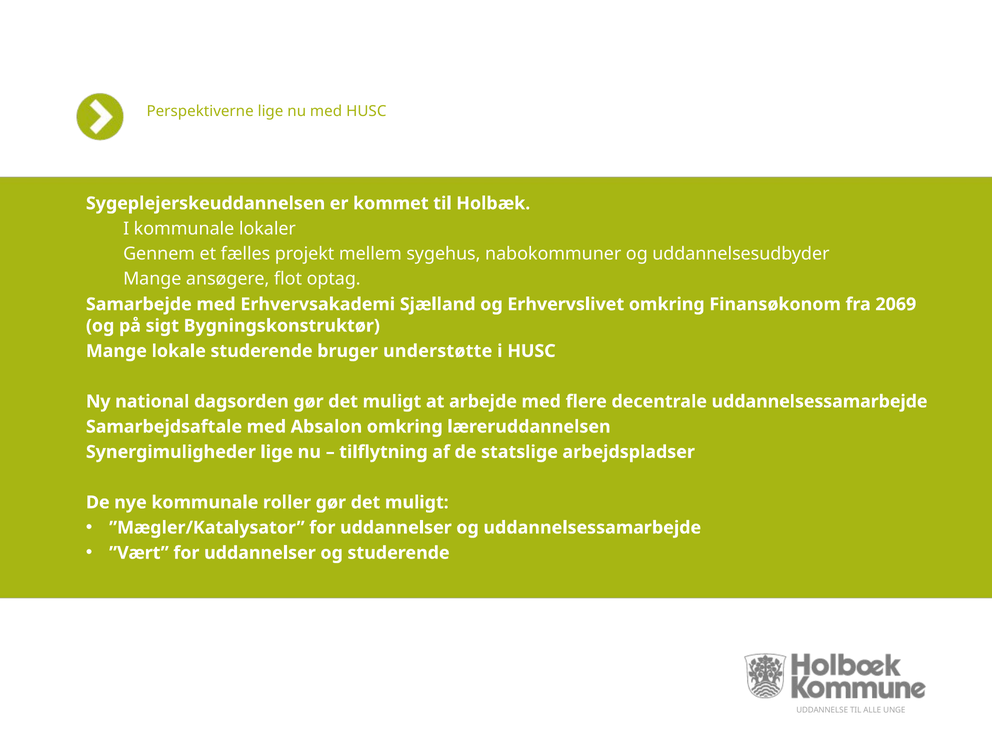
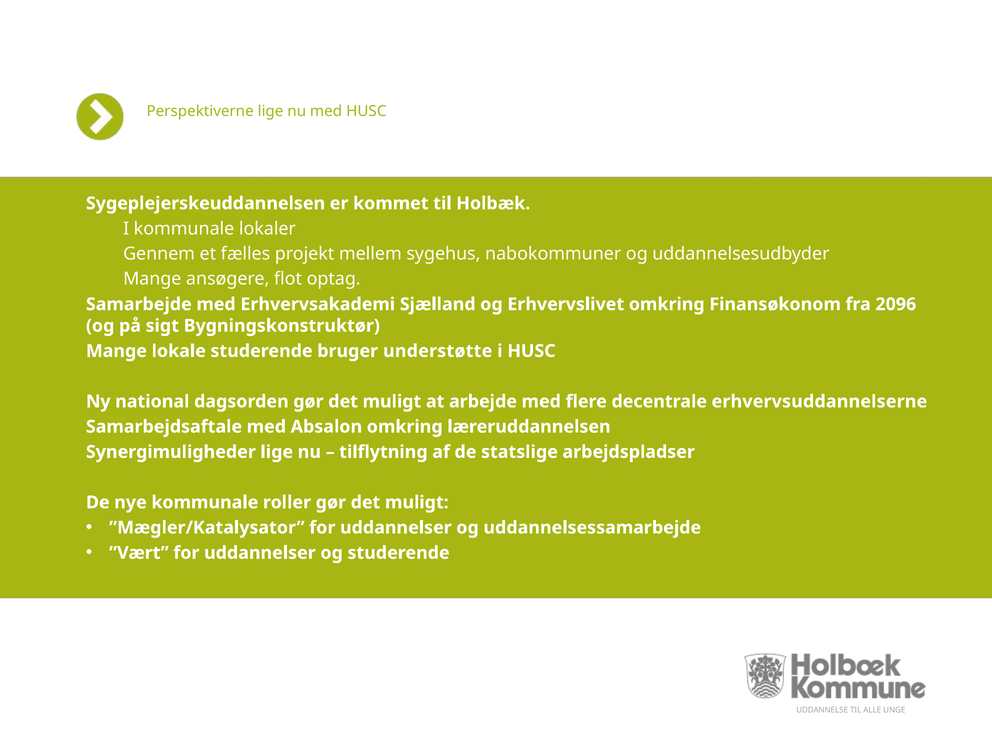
2069: 2069 -> 2096 (896, 304)
decentrale uddannelsessamarbejde: uddannelsessamarbejde -> erhvervsuddannelserne (819, 402)
